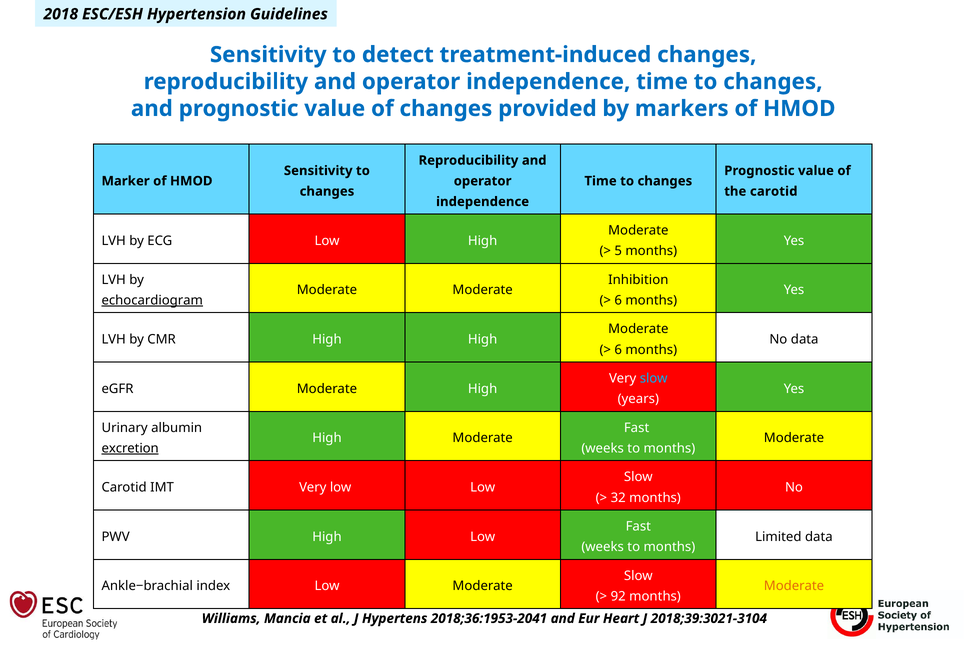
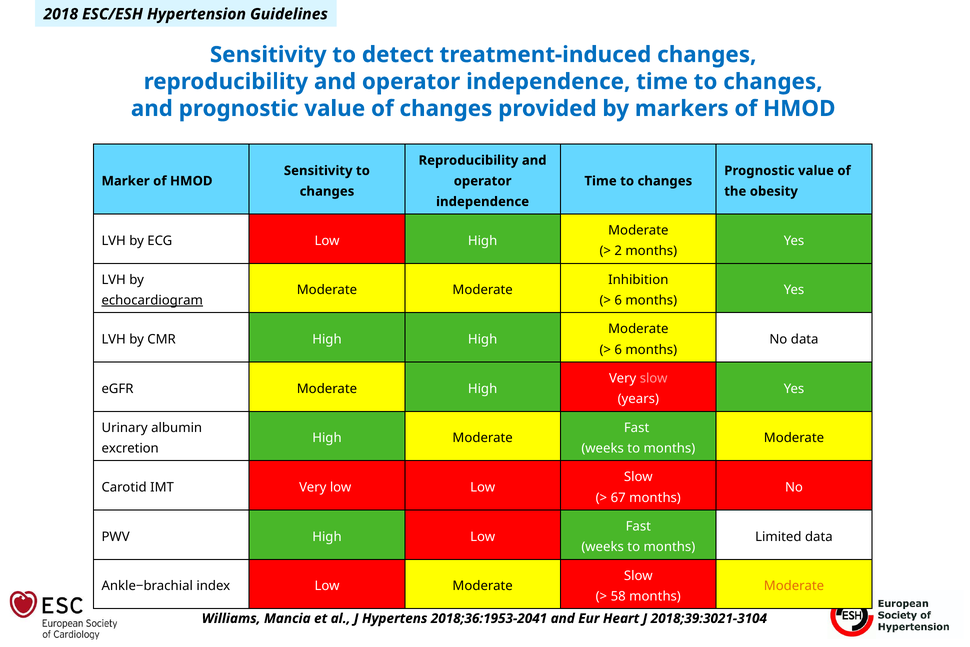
the carotid: carotid -> obesity (774, 191)
5: 5 -> 2 (618, 251)
slow colour: light blue -> pink (654, 378)
excretion underline: present -> none (130, 448)
32: 32 -> 67 (618, 498)
92: 92 -> 58 (618, 596)
